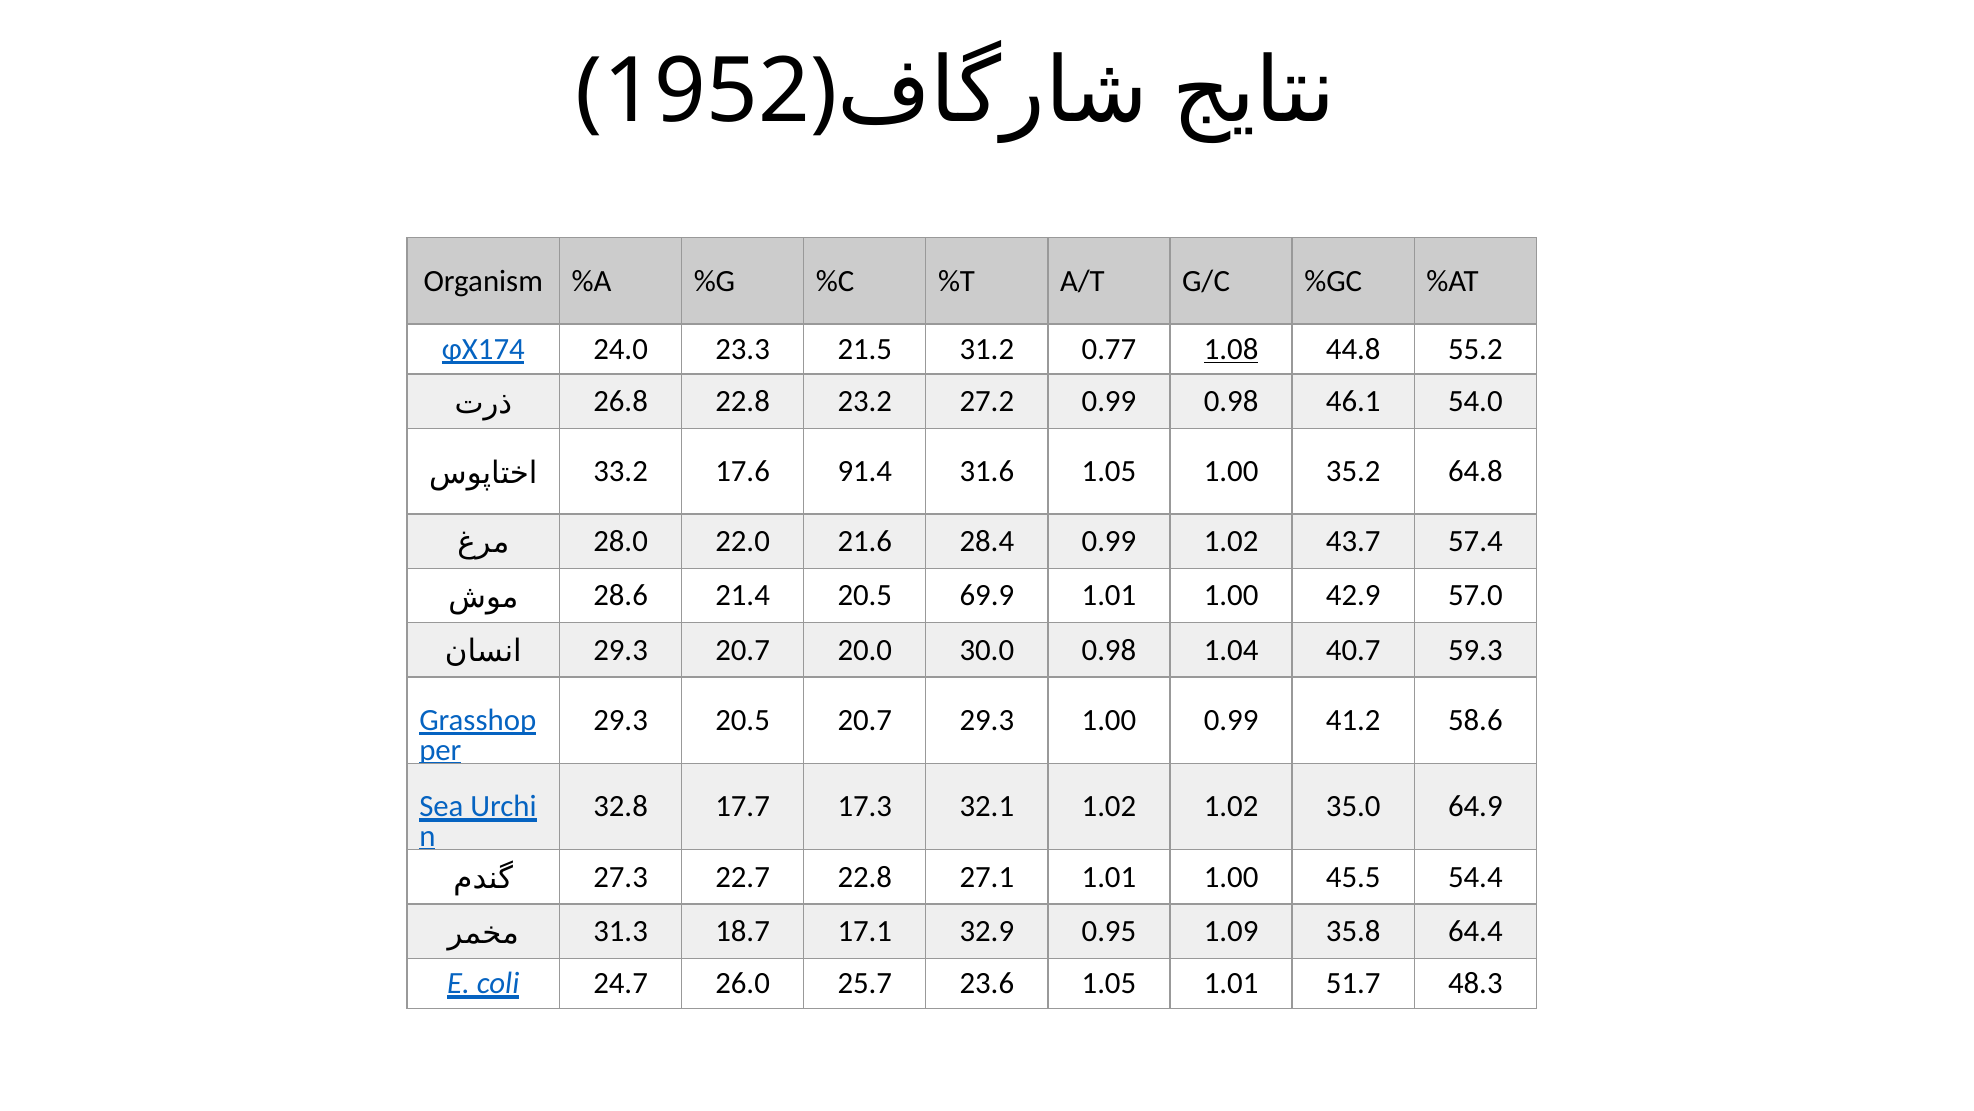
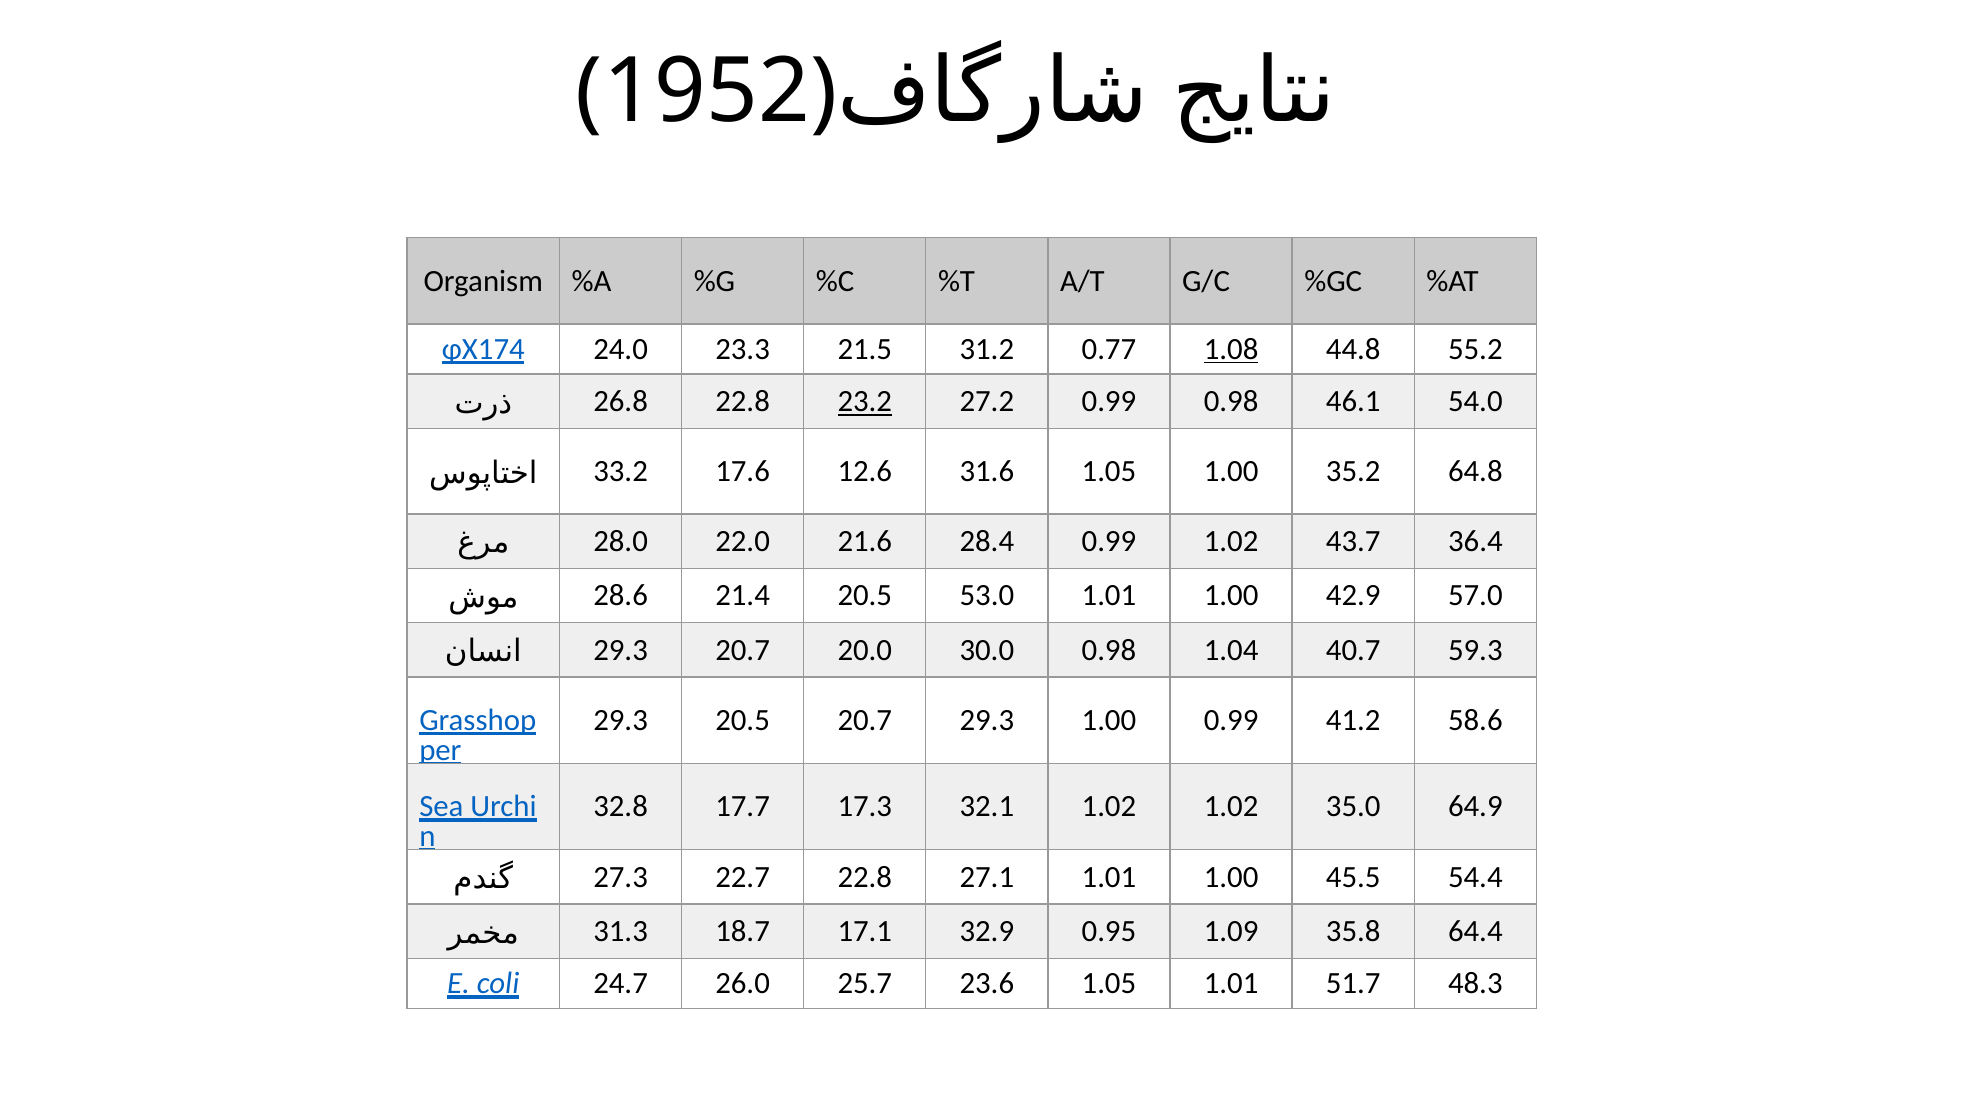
23.2 underline: none -> present (865, 401)
91.4: 91.4 -> 12.6 (865, 471)
57.4: 57.4 -> 36.4 (1475, 541)
69.9: 69.9 -> 53.0 (987, 595)
